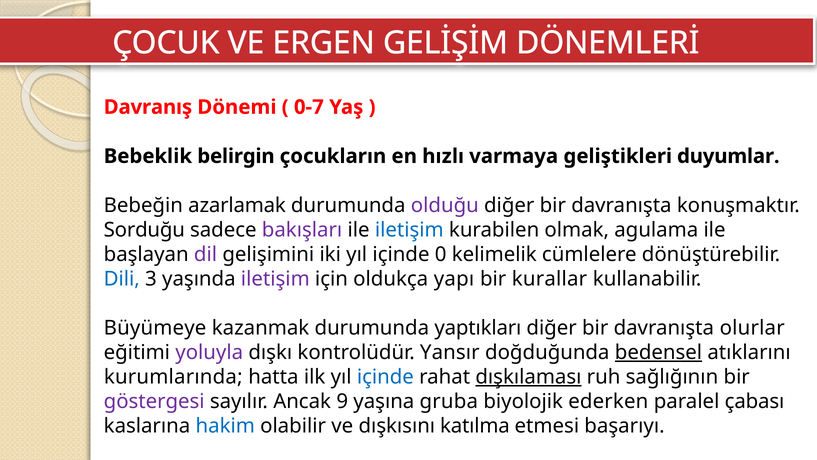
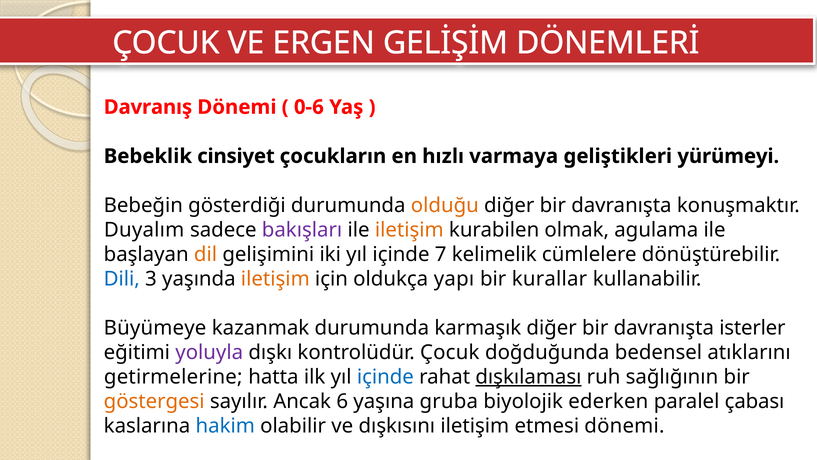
0-7: 0-7 -> 0-6 (309, 107)
belirgin: belirgin -> cinsiyet (236, 156)
duyumlar: duyumlar -> yürümeyi (728, 156)
azarlamak: azarlamak -> gösterdiği (237, 205)
olduğu colour: purple -> orange (445, 205)
Sorduğu: Sorduğu -> Duyalım (144, 230)
iletişim colour: blue -> orange (409, 230)
dil colour: purple -> orange (206, 254)
0: 0 -> 7 (441, 254)
iletişim colour: purple -> orange (275, 279)
yaptıkları: yaptıkları -> karmaşık (478, 328)
olurlar: olurlar -> isterler (752, 328)
kontrolüdür Yansır: Yansır -> Çocuk (450, 352)
bedensel underline: present -> none (658, 352)
kurumlarında: kurumlarında -> getirmelerine (173, 377)
göstergesi colour: purple -> orange (154, 401)
9: 9 -> 6 (342, 401)
dışkısını katılma: katılma -> iletişim (475, 426)
etmesi başarıyı: başarıyı -> dönemi (624, 426)
